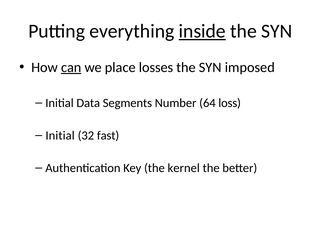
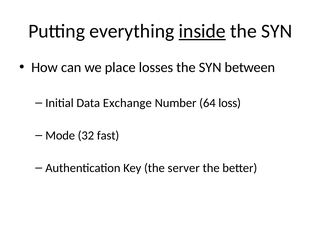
can underline: present -> none (71, 67)
imposed: imposed -> between (250, 67)
Segments: Segments -> Exchange (127, 103)
Initial: Initial -> Mode (60, 135)
kernel: kernel -> server (184, 168)
